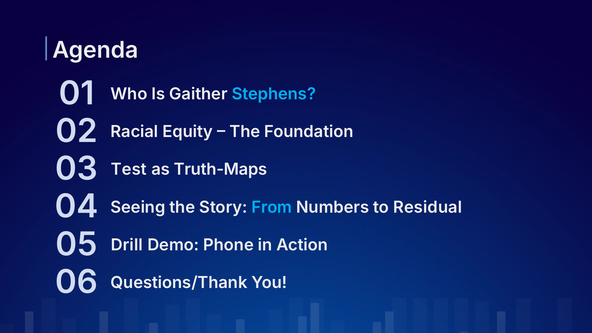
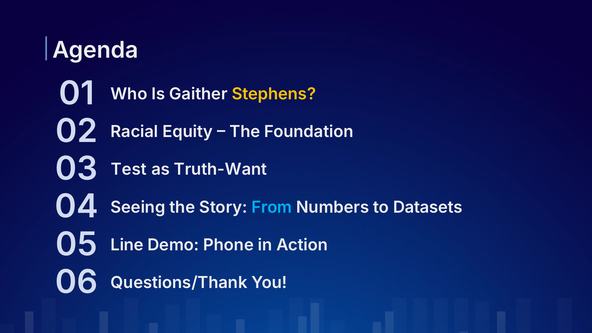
Stephens colour: light blue -> yellow (274, 94)
Truth-Maps: Truth-Maps -> Truth-Want (220, 169)
Residual: Residual -> Datasets (428, 207)
Drill: Drill -> Line (127, 245)
